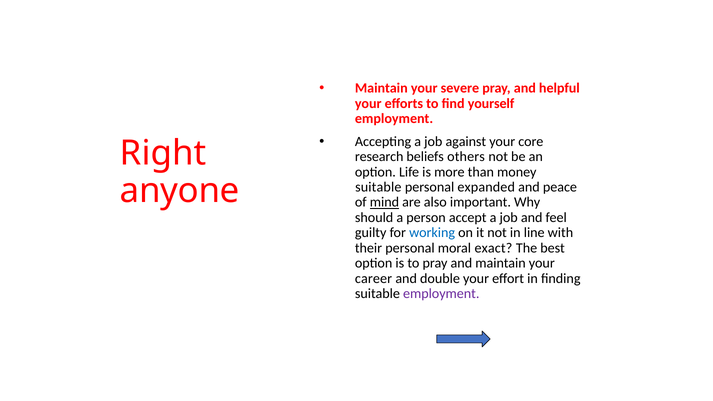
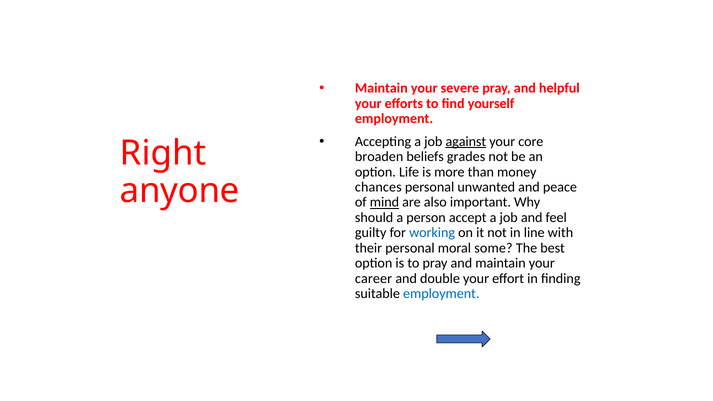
against underline: none -> present (466, 141)
research: research -> broaden (379, 157)
others: others -> grades (466, 157)
suitable: suitable -> chances (378, 187)
expanded: expanded -> unwanted (486, 187)
exact: exact -> some (493, 248)
employment colour: purple -> blue (441, 294)
